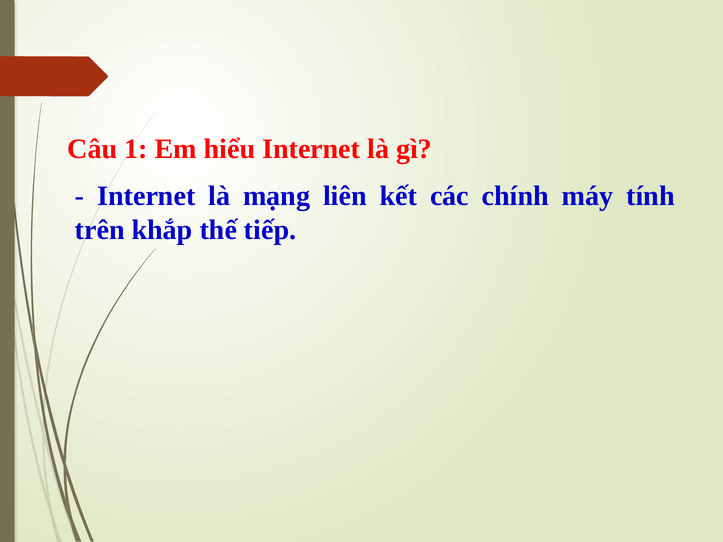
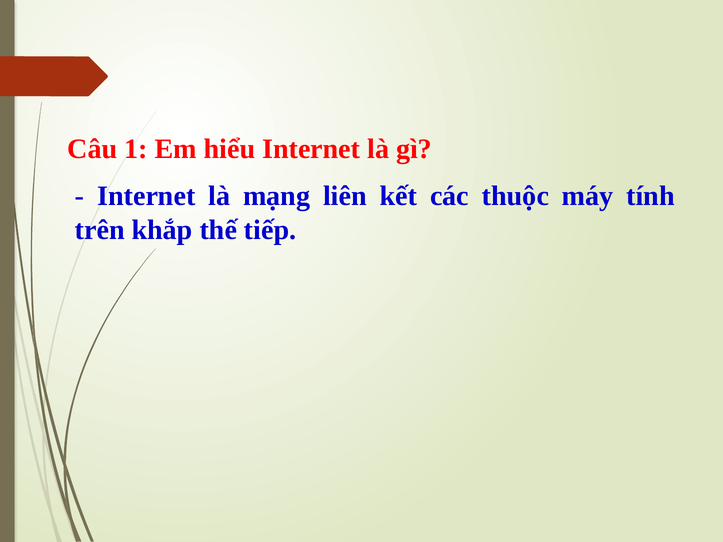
chính: chính -> thuộc (515, 196)
